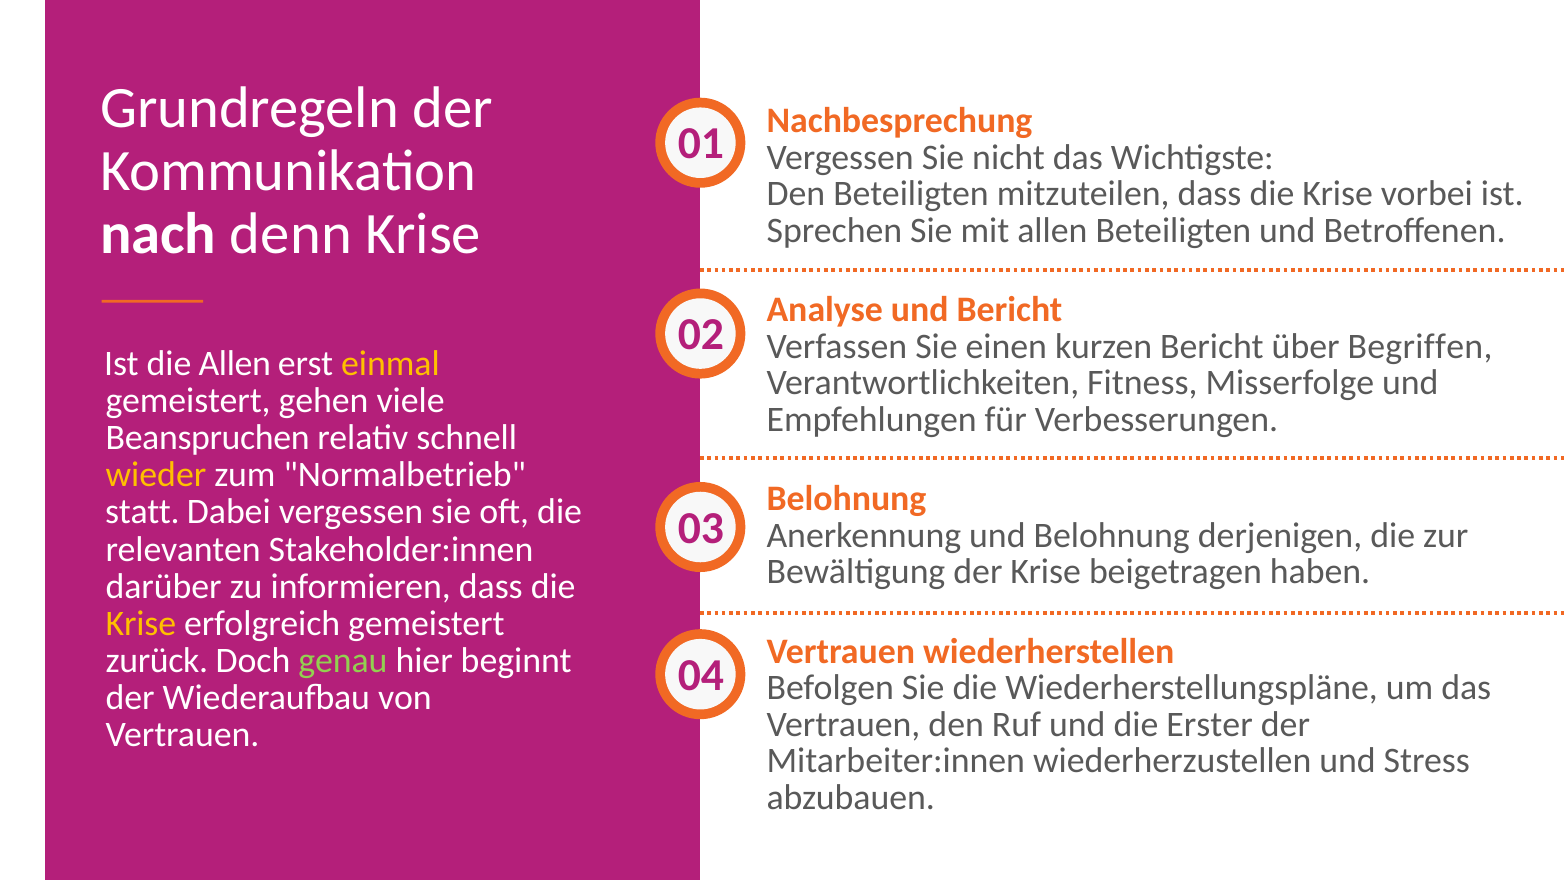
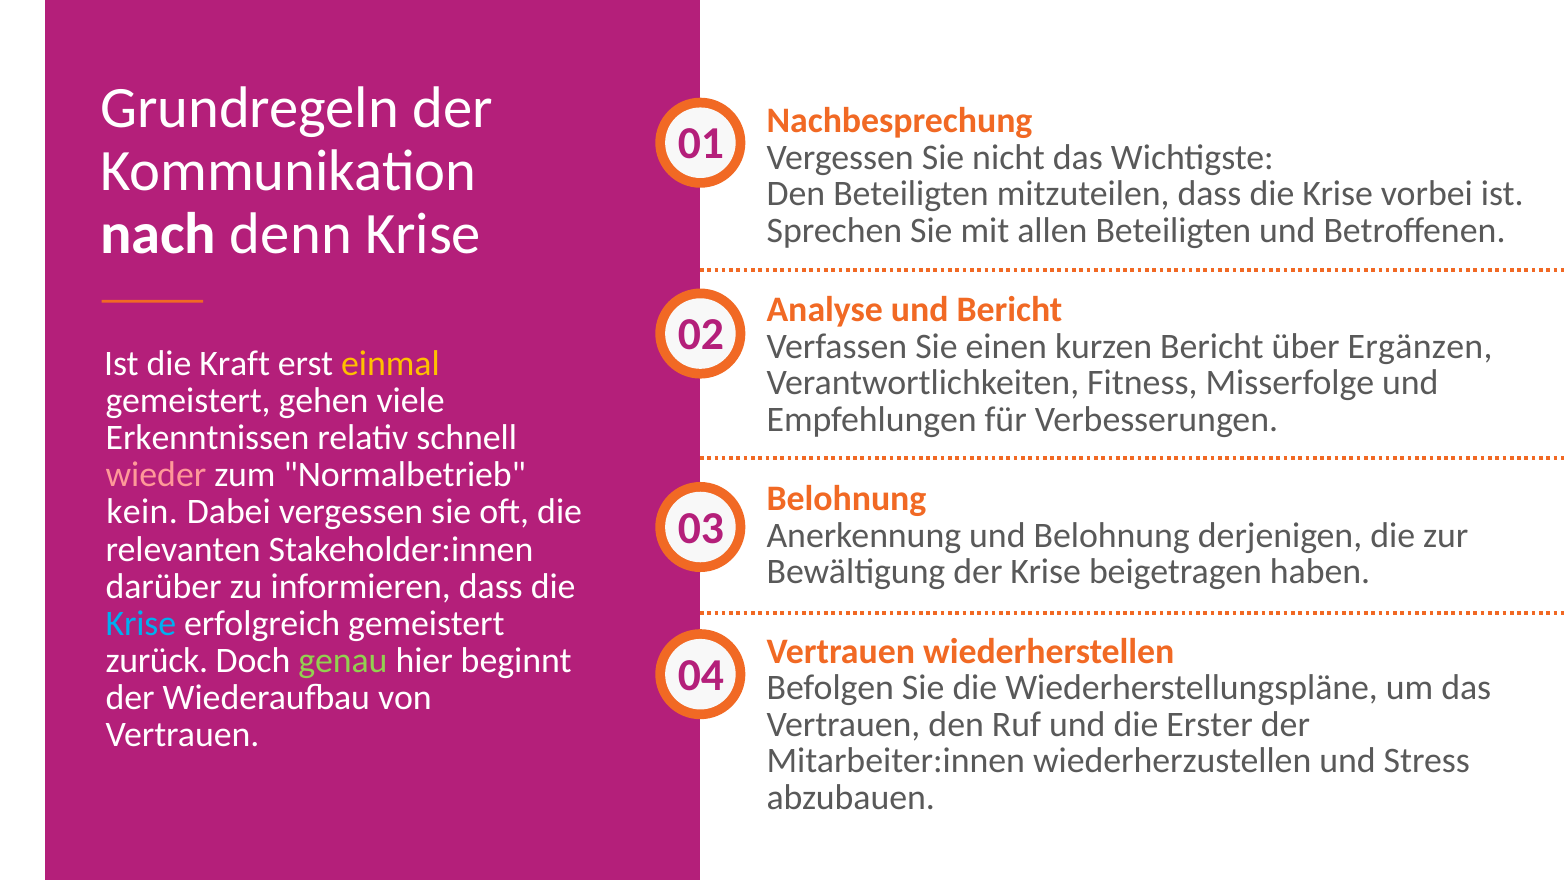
Begriffen: Begriffen -> Ergänzen (1420, 346)
die Allen: Allen -> Kraft (235, 363)
Beanspruchen: Beanspruchen -> Erkenntnissen (208, 438)
wieder colour: yellow -> pink (156, 475)
statt: statt -> kein (142, 512)
Krise colour: yellow -> light blue (141, 623)
